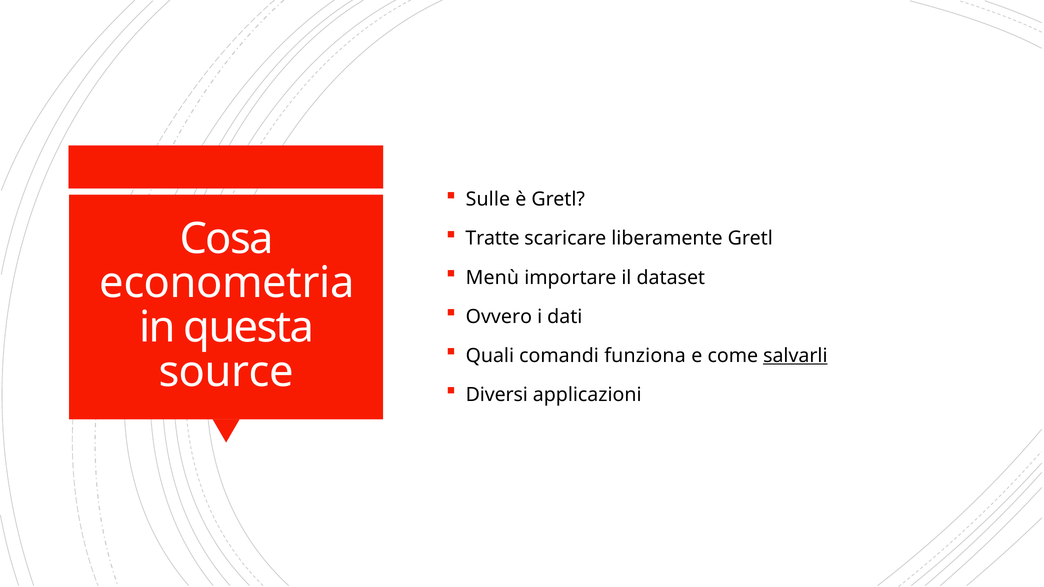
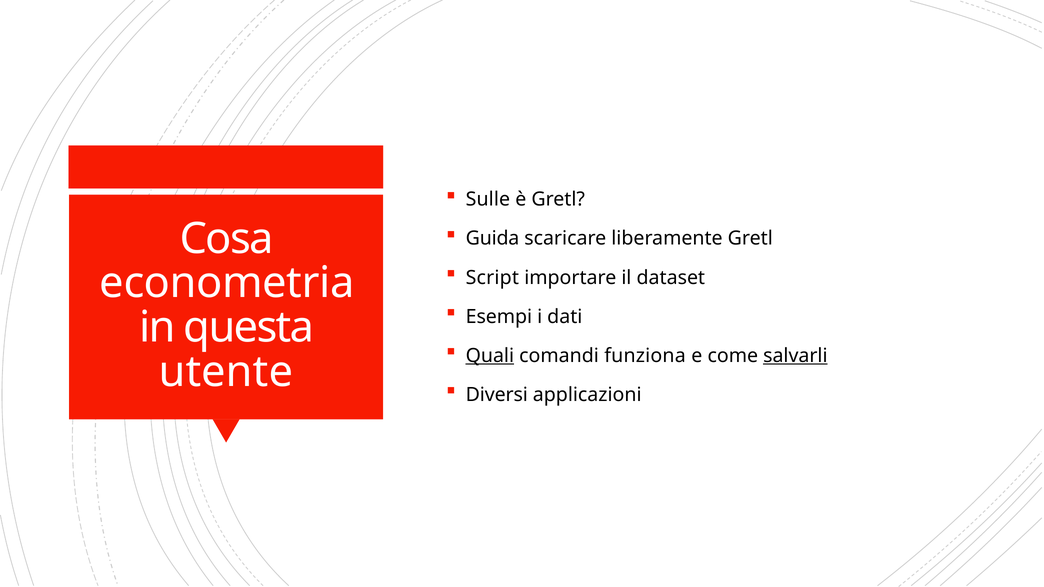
Tratte: Tratte -> Guida (493, 239)
Menù: Menù -> Script (492, 278)
Ovvero: Ovvero -> Esempi (499, 317)
Quali underline: none -> present (490, 356)
source: source -> utente (226, 372)
